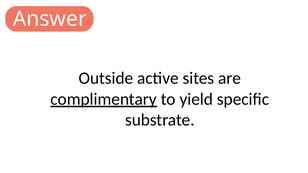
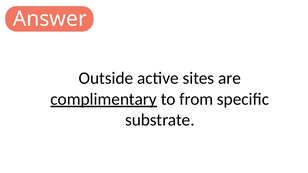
yield: yield -> from (196, 99)
